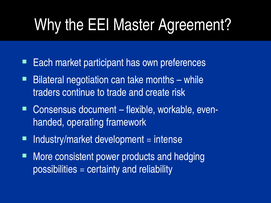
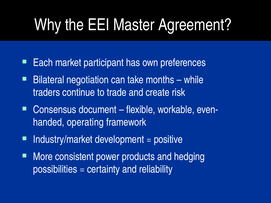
intense: intense -> positive (168, 140)
